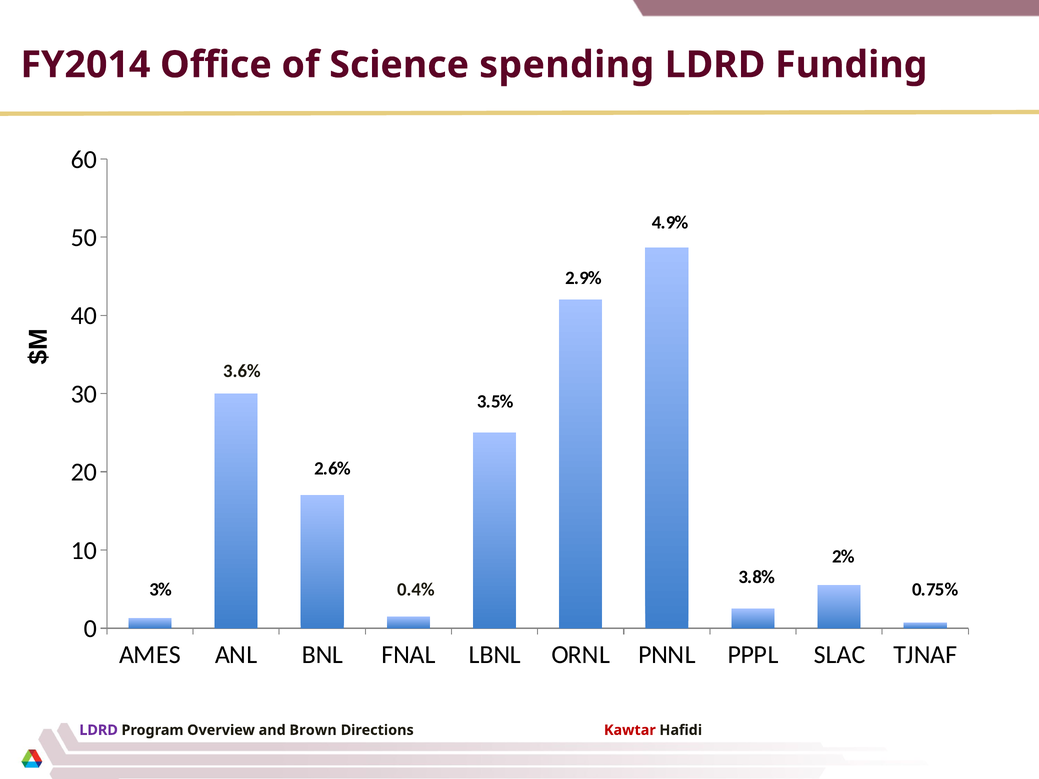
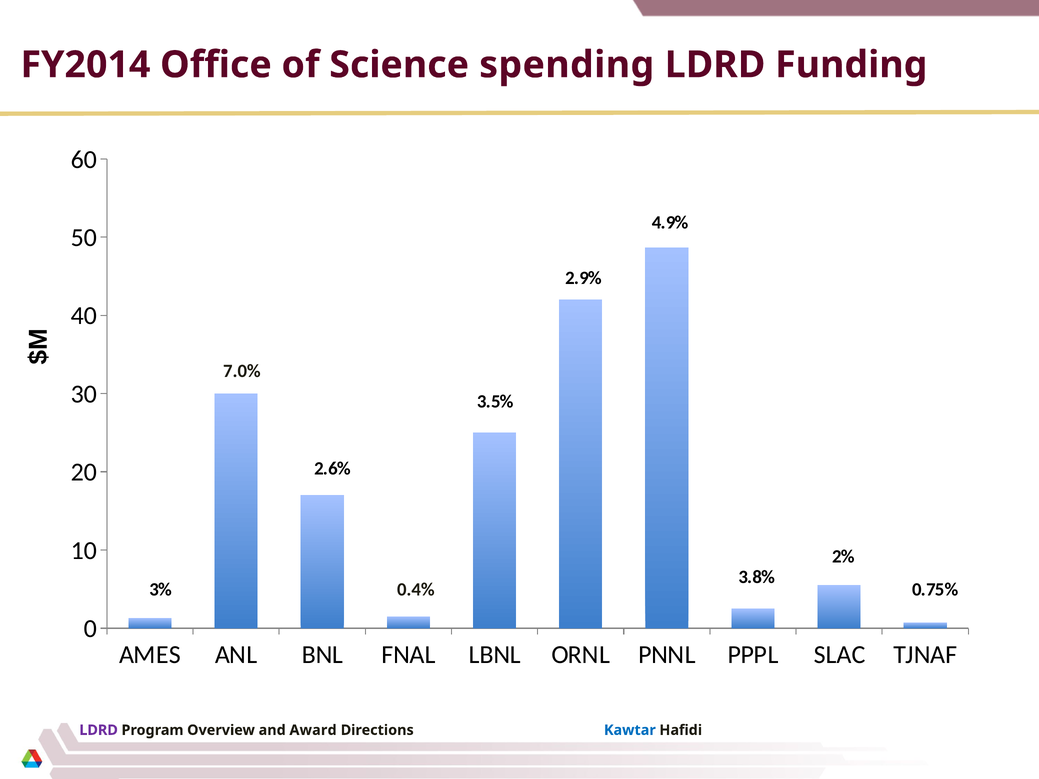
3.6%: 3.6% -> 7.0% (242, 371)
Brown: Brown -> Award (313, 730)
Kawtar colour: red -> blue (630, 730)
